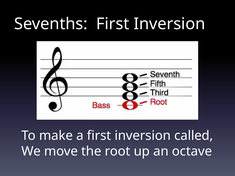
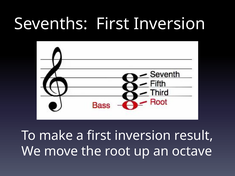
called: called -> result (194, 136)
